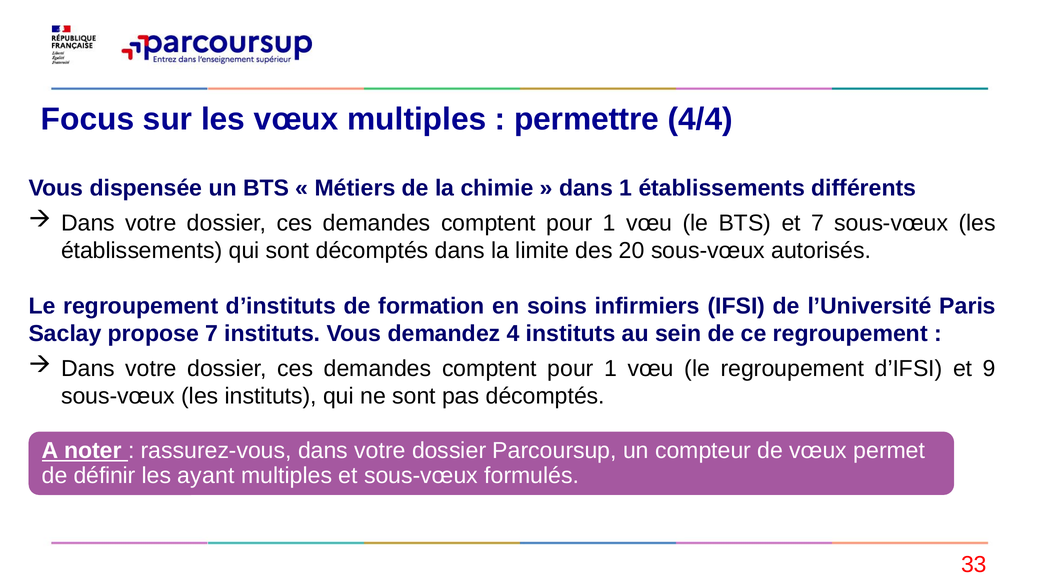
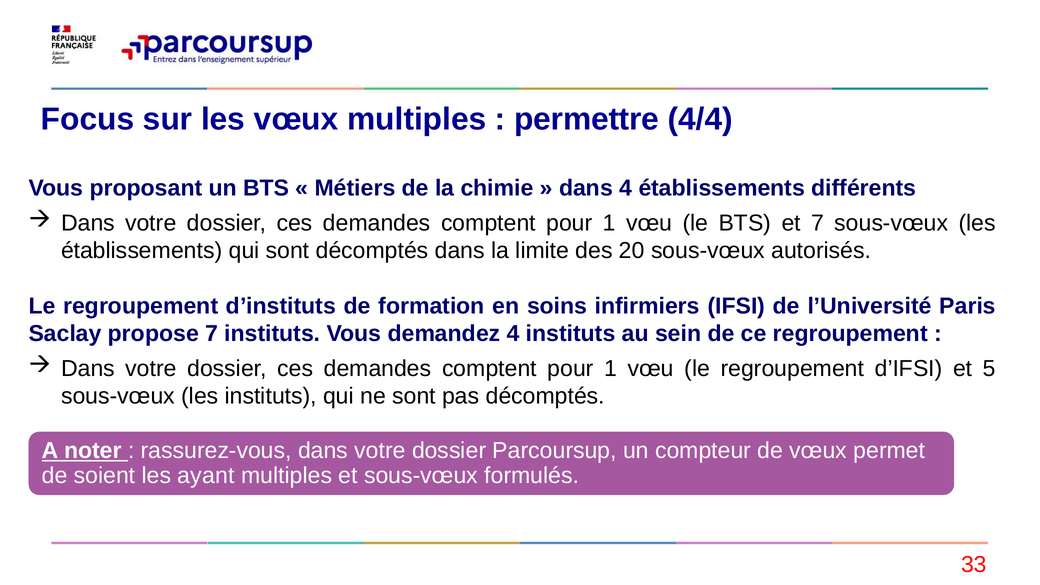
dispensée: dispensée -> proposant (146, 188)
dans 1: 1 -> 4 (626, 188)
9: 9 -> 5 (989, 368)
définir: définir -> soient (105, 476)
